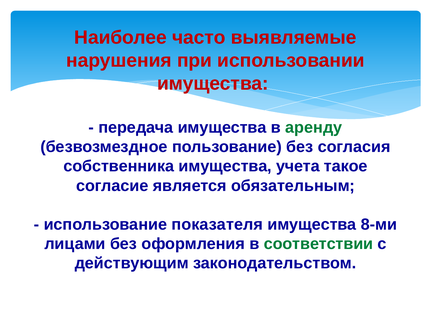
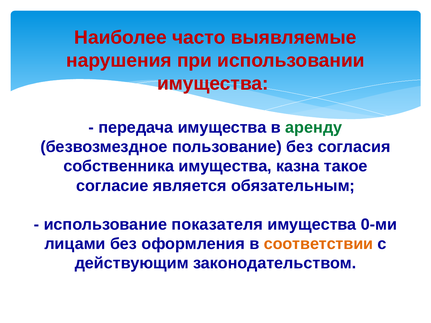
учета: учета -> казна (298, 166)
8-ми: 8-ми -> 0-ми (379, 225)
соответствии colour: green -> orange (318, 244)
